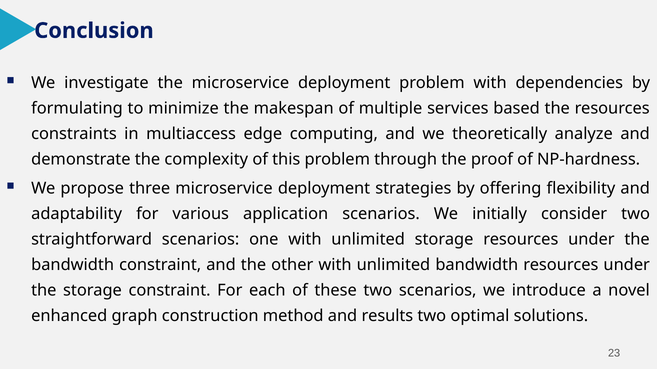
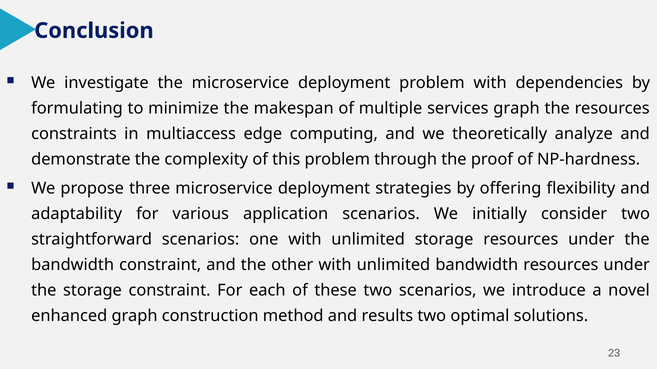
services based: based -> graph (517, 108)
